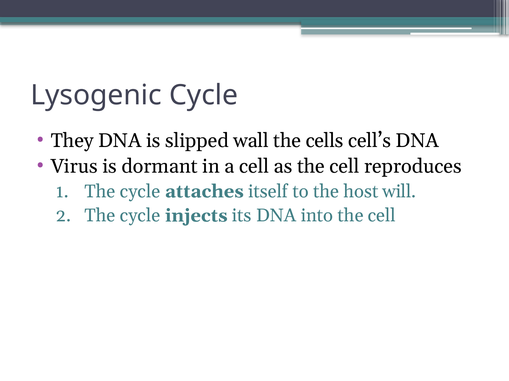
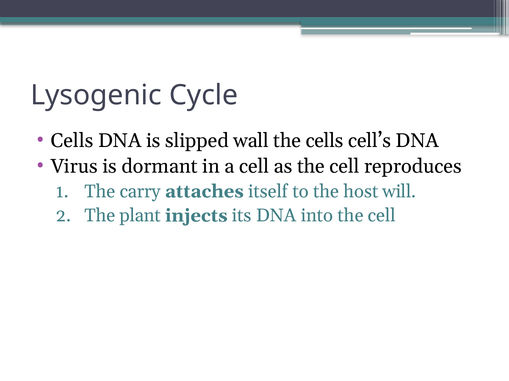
They: They -> Cells (72, 141)
cycle: cycle -> carry (140, 192)
cycle: cycle -> plant (140, 216)
